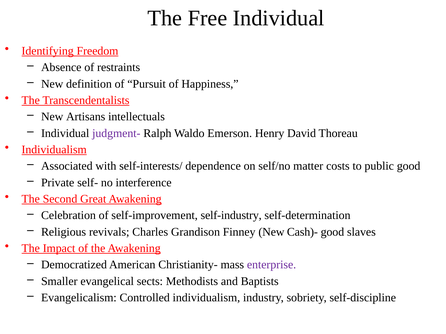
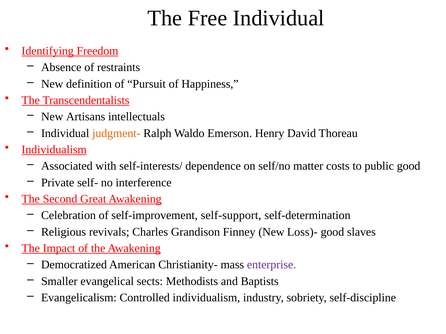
judgment- colour: purple -> orange (116, 133)
self-industry: self-industry -> self-support (231, 216)
Cash)-: Cash)- -> Loss)- (302, 232)
